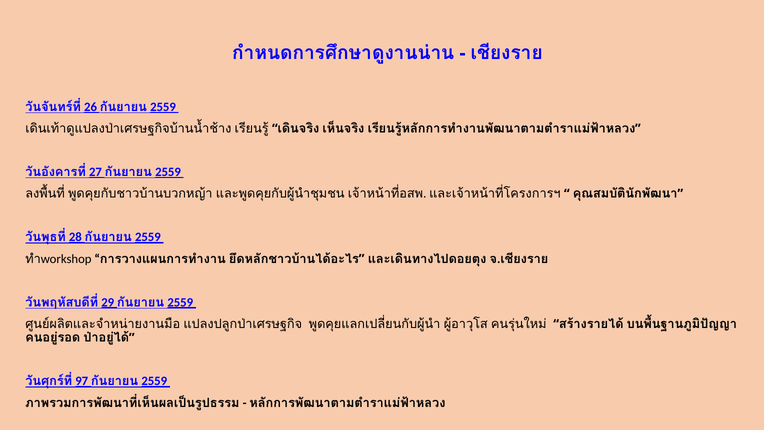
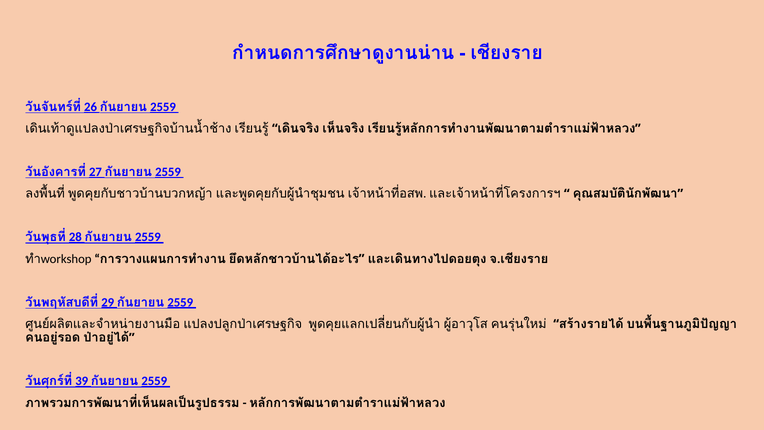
97: 97 -> 39 (82, 381)
